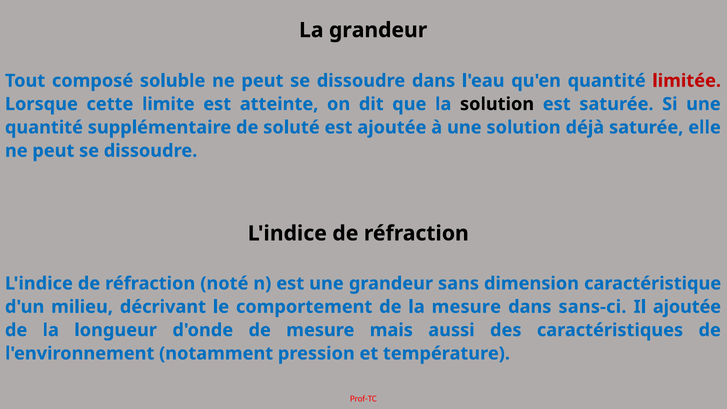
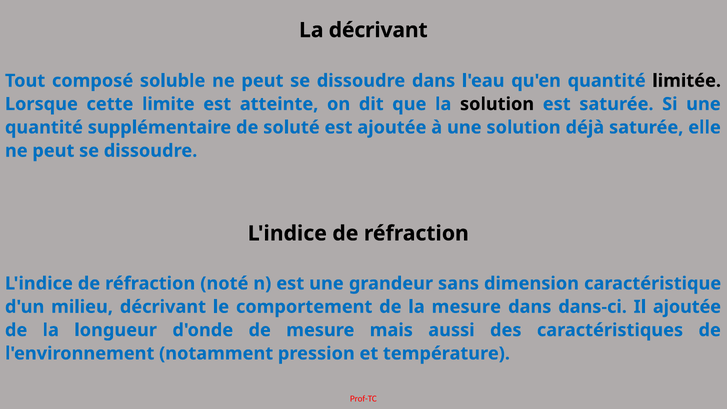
La grandeur: grandeur -> décrivant (378, 30)
limitée colour: red -> black (687, 81)
sans-ci: sans-ci -> dans-ci (593, 307)
